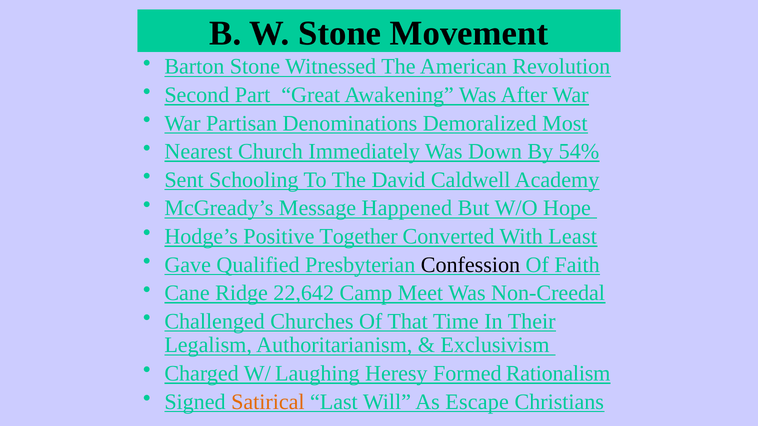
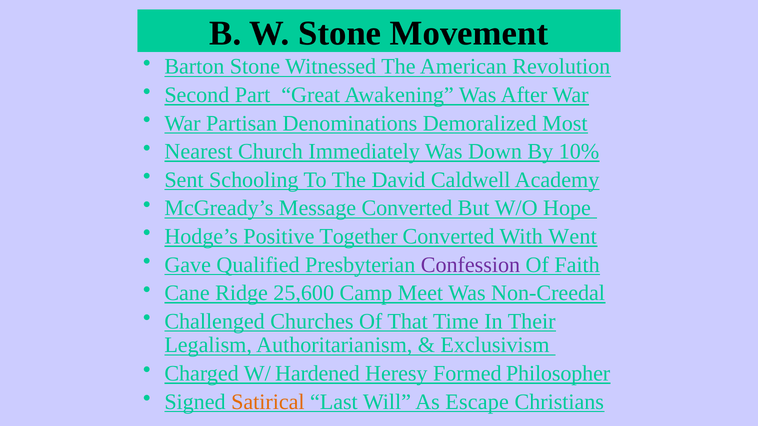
54%: 54% -> 10% (579, 152)
Message Happened: Happened -> Converted (407, 208)
Least: Least -> Went (573, 237)
Confession colour: black -> purple (470, 265)
22,642: 22,642 -> 25,600 (304, 293)
Laughing: Laughing -> Hardened (317, 374)
Rationalism: Rationalism -> Philosopher (558, 374)
